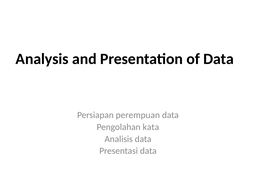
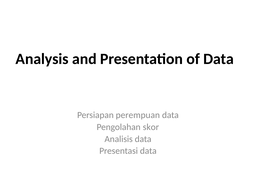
kata: kata -> skor (151, 127)
